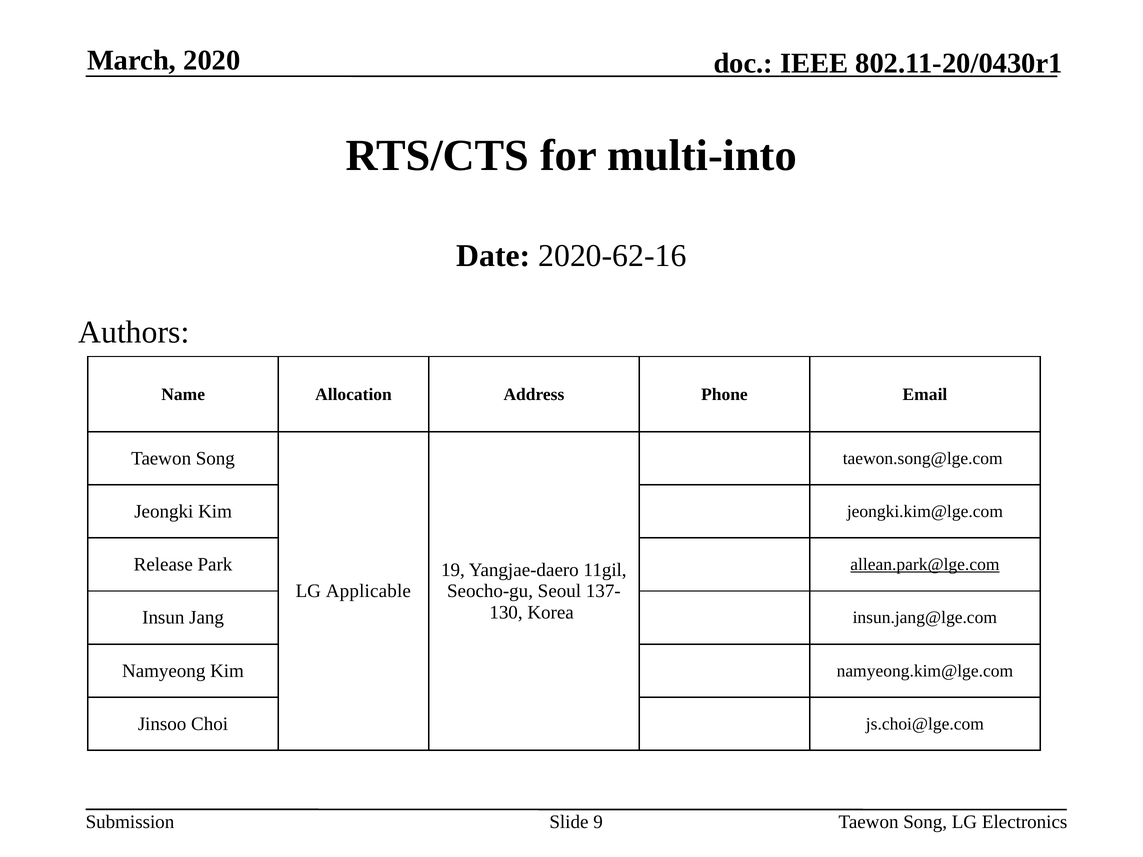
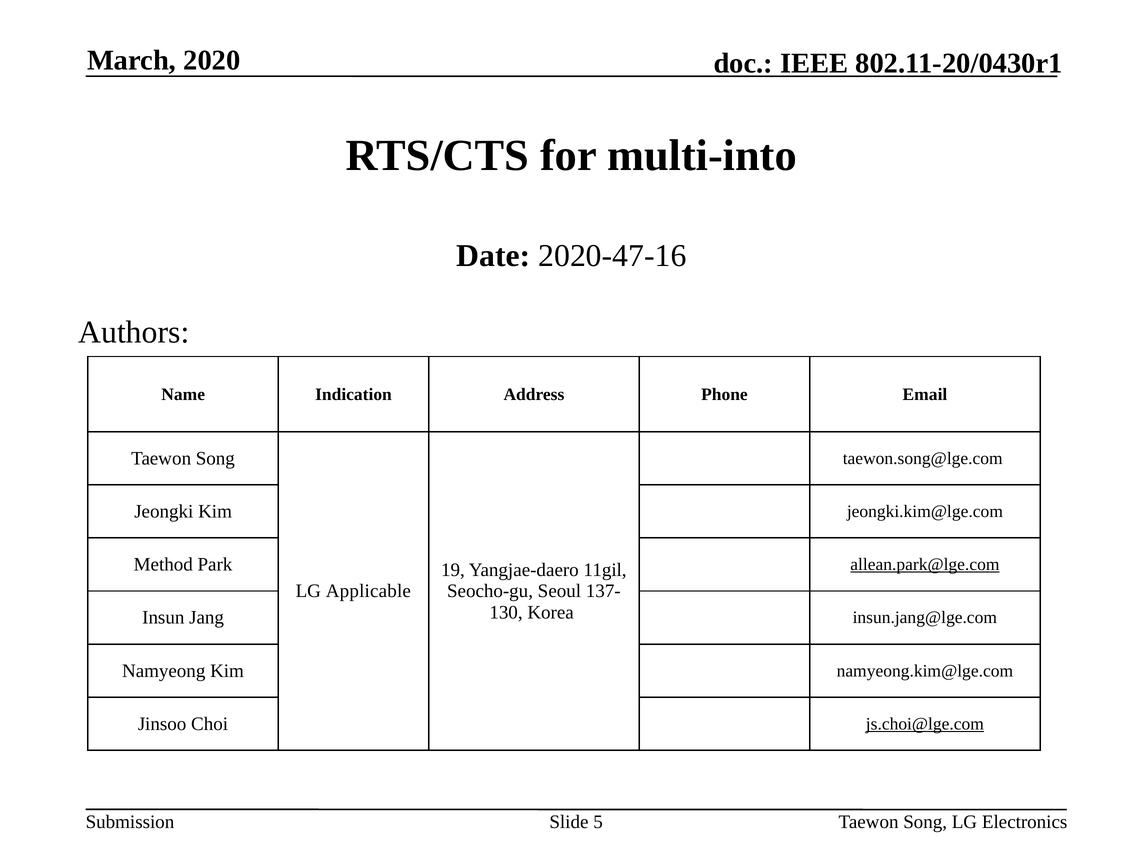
2020-62-16: 2020-62-16 -> 2020-47-16 (612, 256)
Allocation: Allocation -> Indication (354, 394)
Release: Release -> Method (163, 565)
js.choi@lge.com underline: none -> present (925, 724)
9: 9 -> 5 (598, 822)
